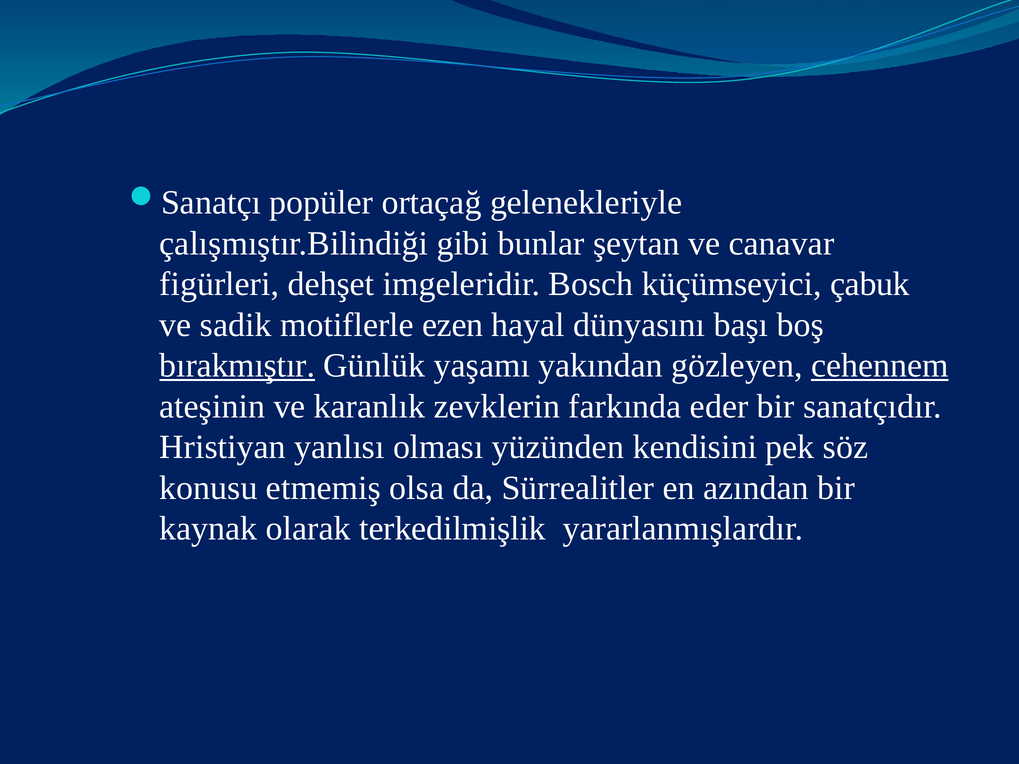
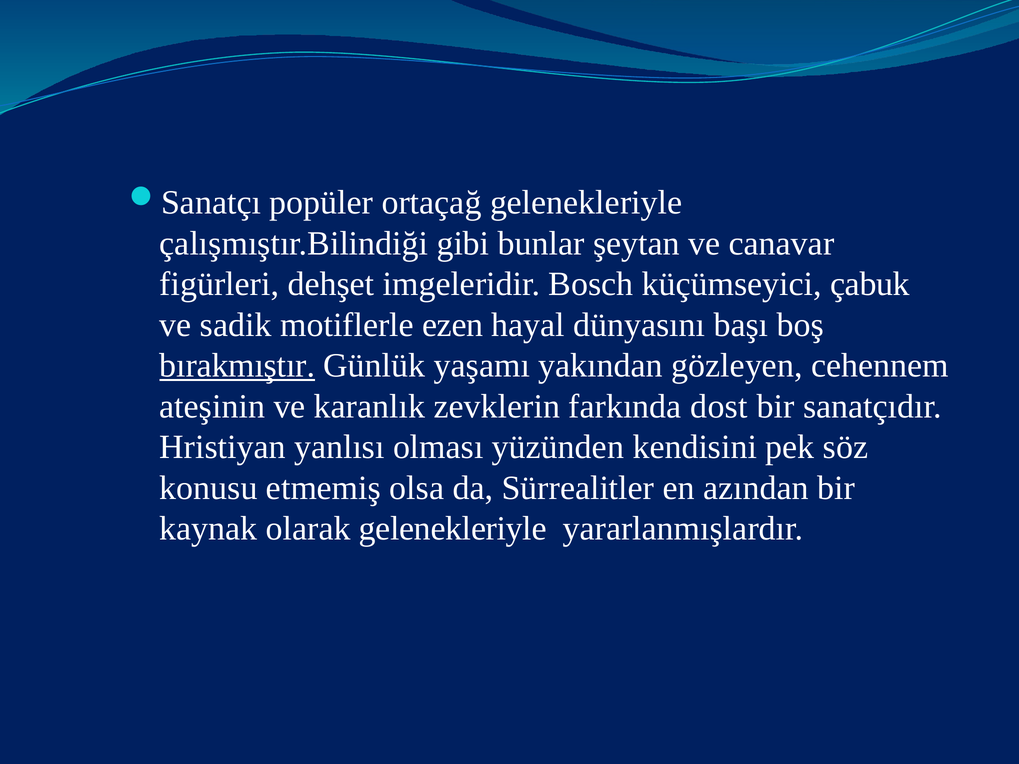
cehennem underline: present -> none (880, 366)
eder: eder -> dost (719, 406)
olarak terkedilmişlik: terkedilmişlik -> gelenekleriyle (453, 529)
